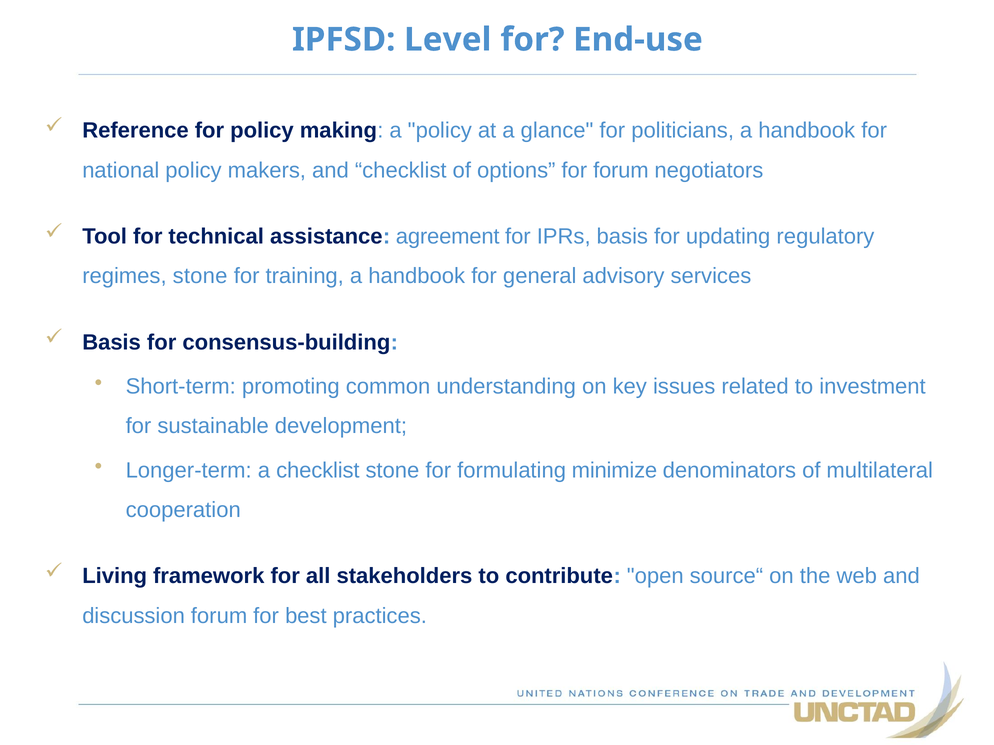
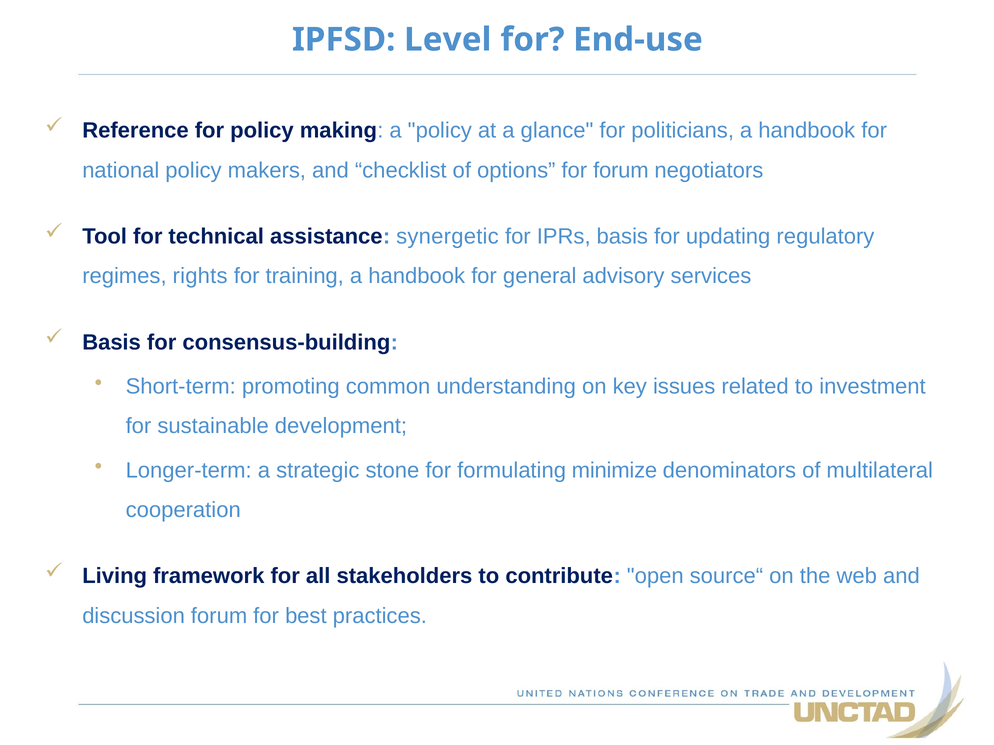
agreement: agreement -> synergetic (447, 237)
regimes stone: stone -> rights (200, 276)
a checklist: checklist -> strategic (318, 471)
